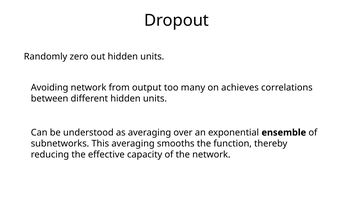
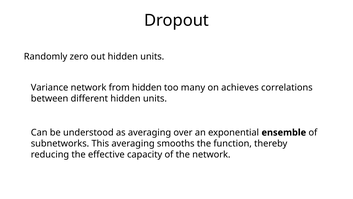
Avoiding: Avoiding -> Variance (50, 87)
from output: output -> hidden (147, 87)
